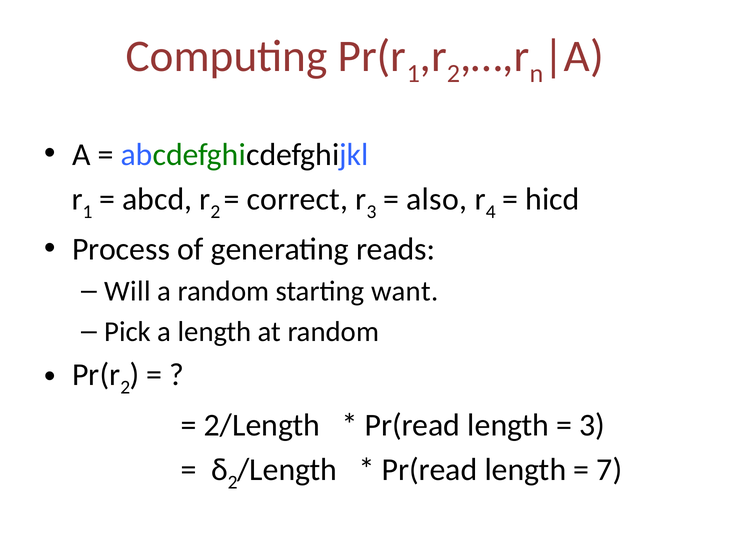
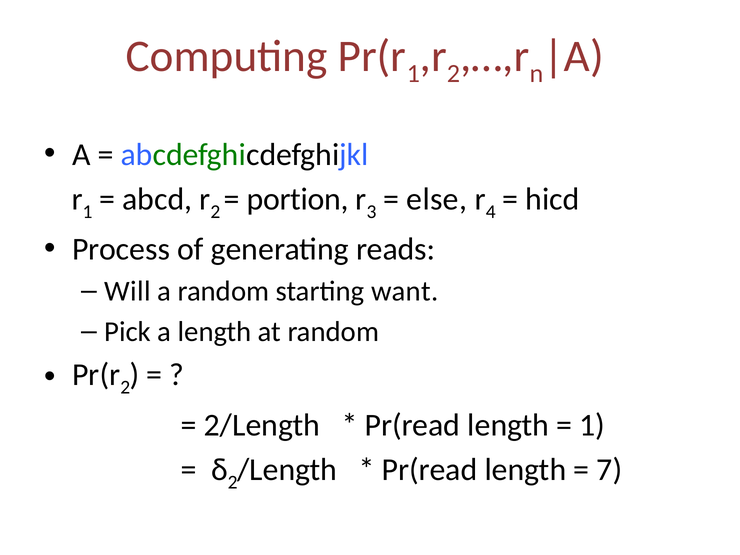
correct: correct -> portion (298, 199)
also: also -> else (437, 199)
3: 3 -> 1 (592, 425)
